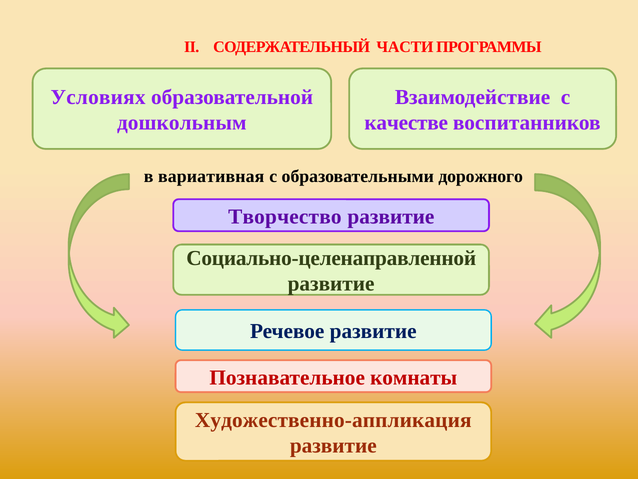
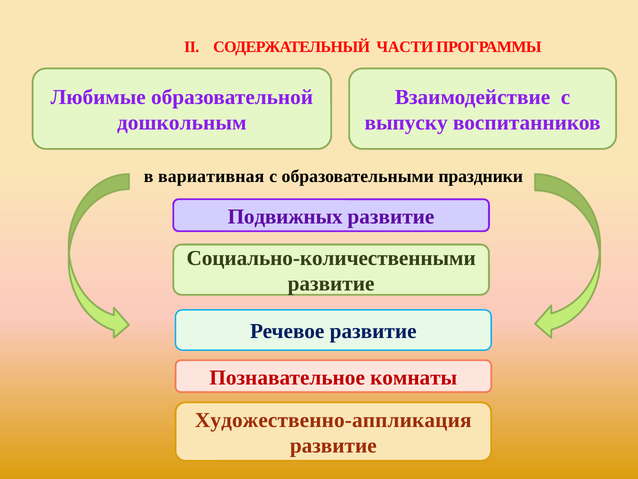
Условиях: Условиях -> Любимые (98, 97)
качестве: качестве -> выпуску (406, 123)
дорожного: дорожного -> праздники (481, 176)
Творчество: Творчество -> Подвижных (285, 216)
Социально-целенаправленной: Социально-целенаправленной -> Социально-количественными (331, 258)
